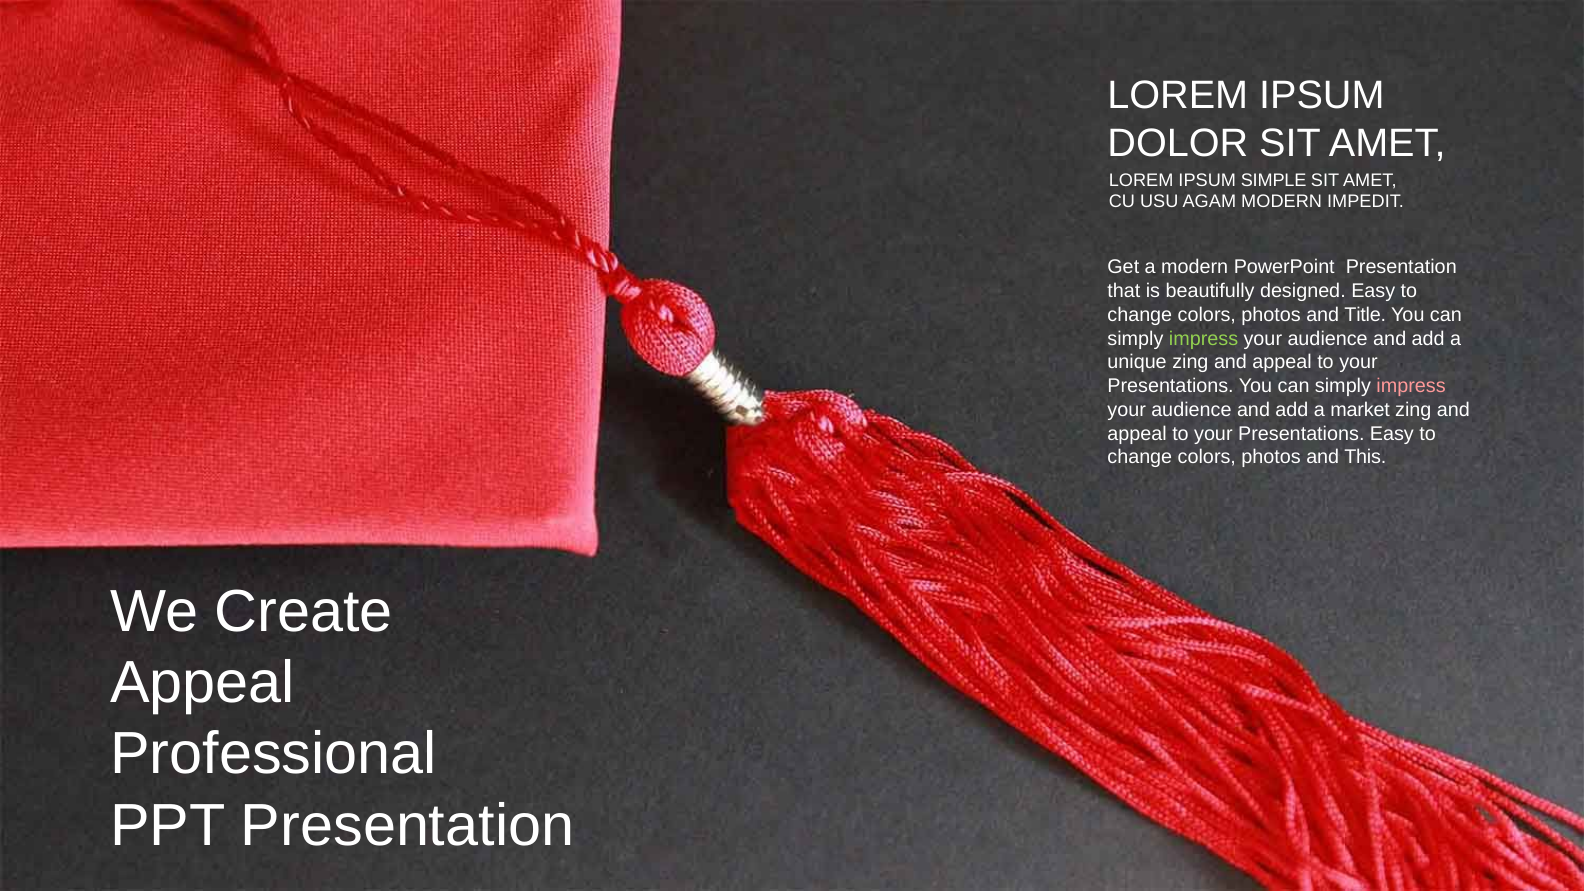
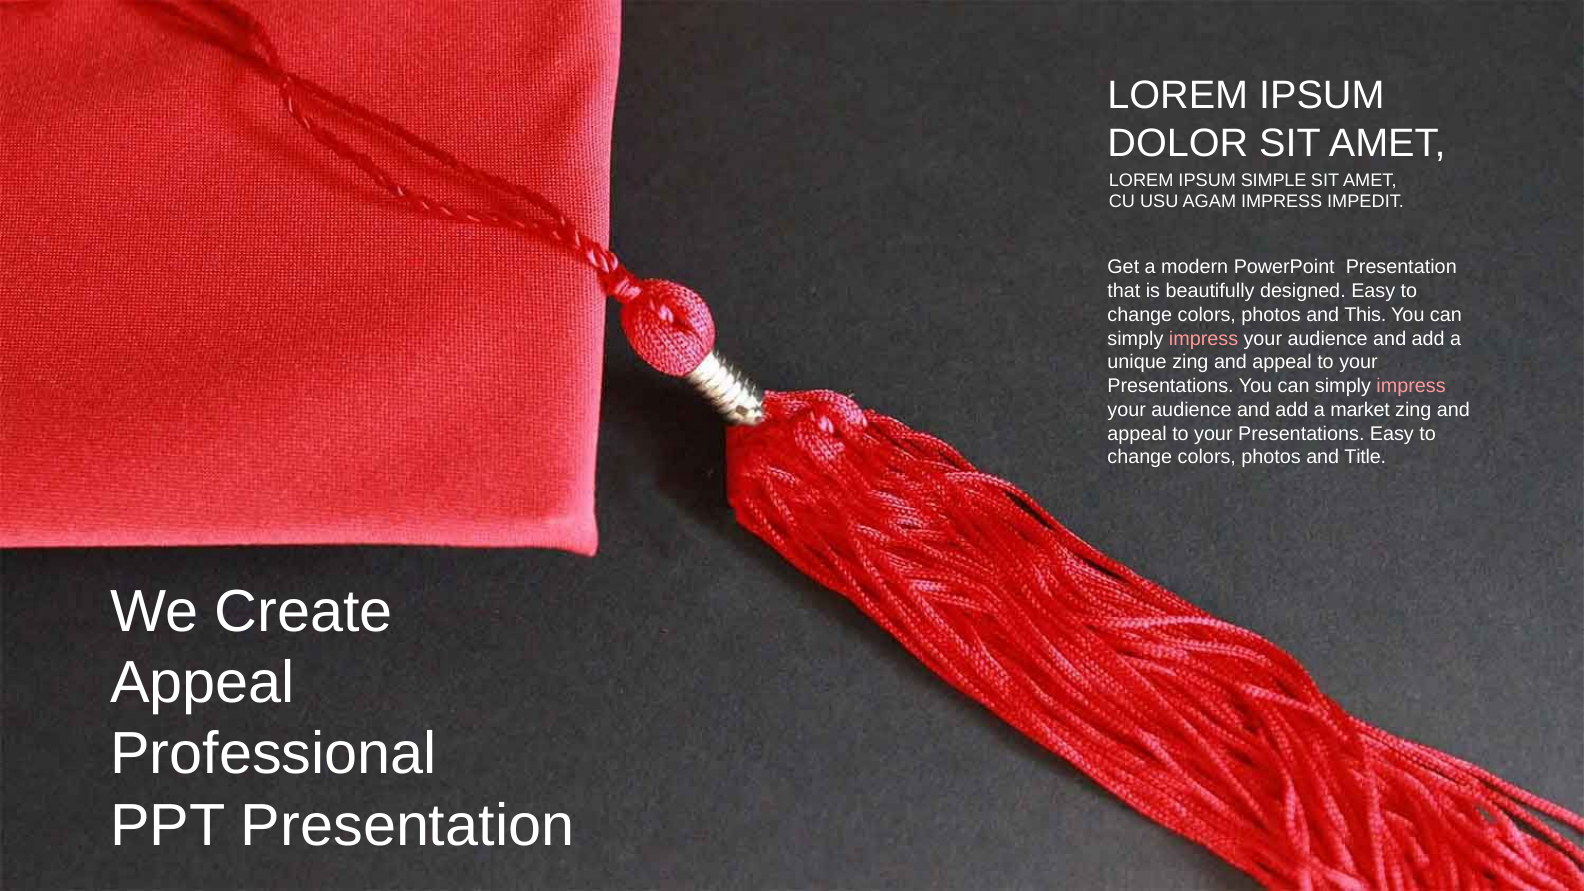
AGAM MODERN: MODERN -> IMPRESS (1282, 202)
Title: Title -> This (1365, 315)
impress colour: light green -> pink (1204, 339)
This: This -> Title (1365, 457)
